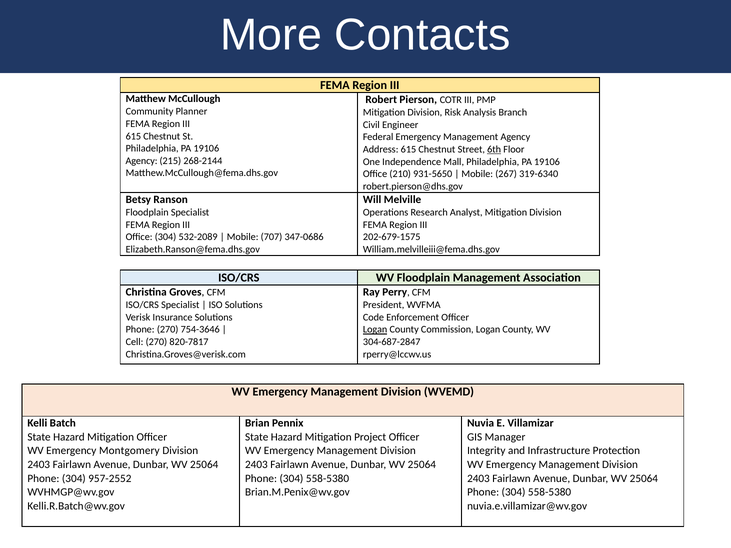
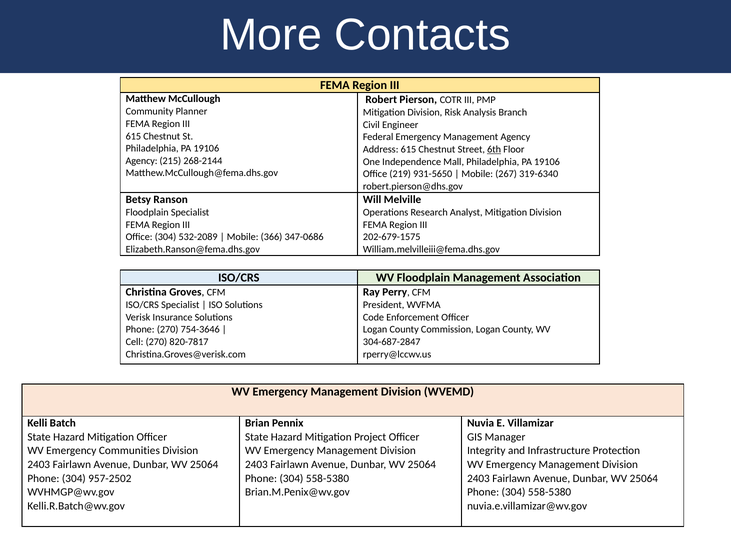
210: 210 -> 219 (400, 174)
707: 707 -> 366 (272, 237)
Logan underline: present -> none (375, 330)
Montgomery: Montgomery -> Communities (129, 451)
957-2552: 957-2552 -> 957-2502 (110, 479)
